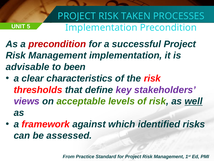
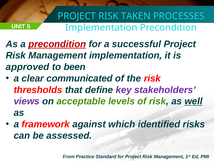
precondition underline: none -> present (57, 44)
advisable: advisable -> approved (28, 67)
characteristics: characteristics -> communicated (80, 78)
